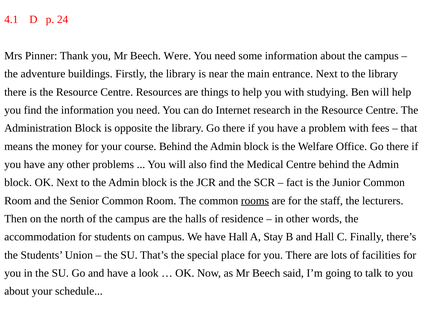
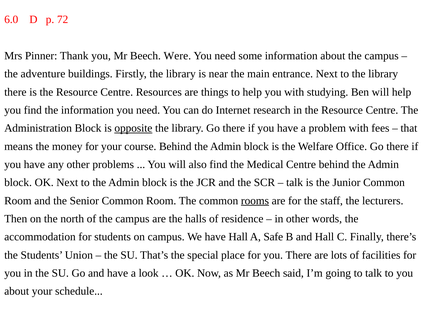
4.1: 4.1 -> 6.0 (11, 20)
24: 24 -> 72 (63, 20)
opposite underline: none -> present (133, 129)
fact: fact -> talk (295, 183)
Stay: Stay -> Safe (273, 237)
